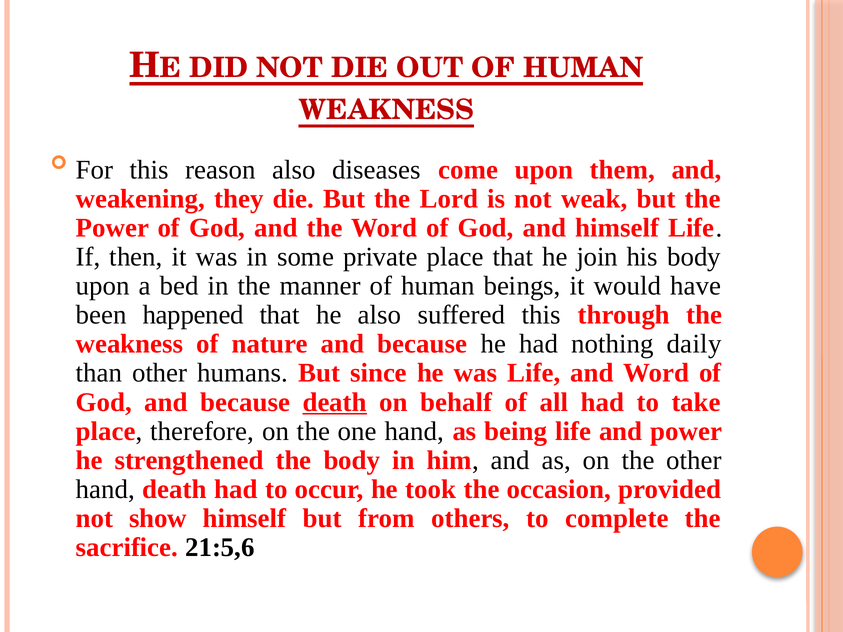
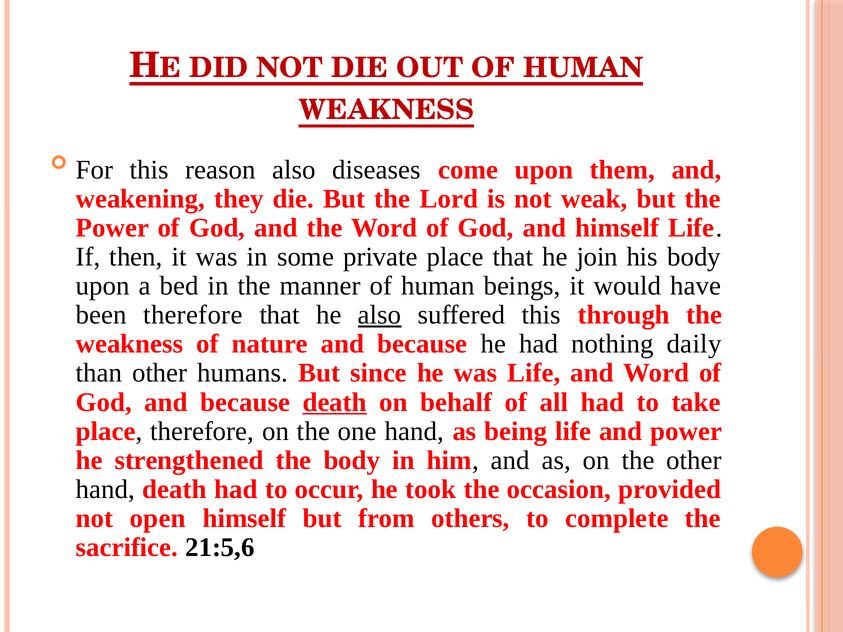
been happened: happened -> therefore (193, 315)
also underline: none -> present (380, 315)
show: show -> open (158, 519)
